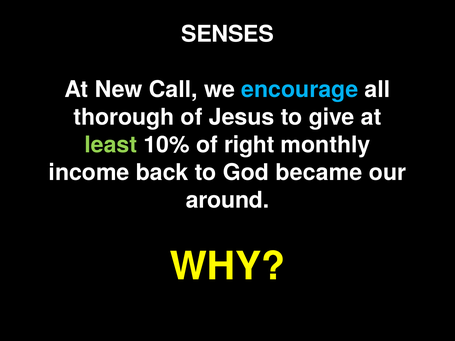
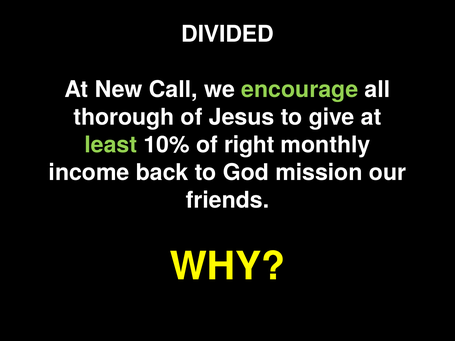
SENSES: SENSES -> DIVIDED (228, 34)
encourage colour: light blue -> light green (300, 90)
became: became -> mission (319, 173)
around: around -> friends (227, 200)
